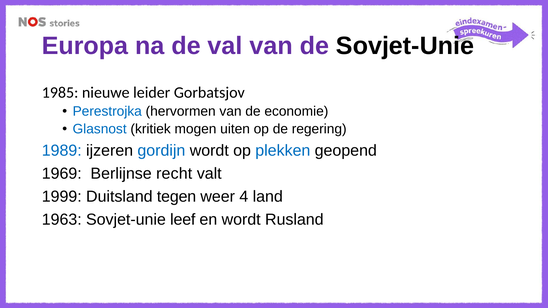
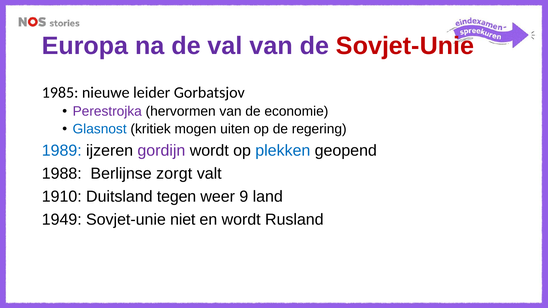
Sovjet-Unie colour: black -> red (405, 46)
Perestrojka colour: blue -> purple (107, 112)
gordijn colour: blue -> purple (161, 151)
1969: 1969 -> 1988 (62, 174)
recht: recht -> zorgt (174, 174)
1999: 1999 -> 1910 (62, 197)
4: 4 -> 9 (244, 197)
1963: 1963 -> 1949 (62, 220)
leef: leef -> niet (183, 220)
